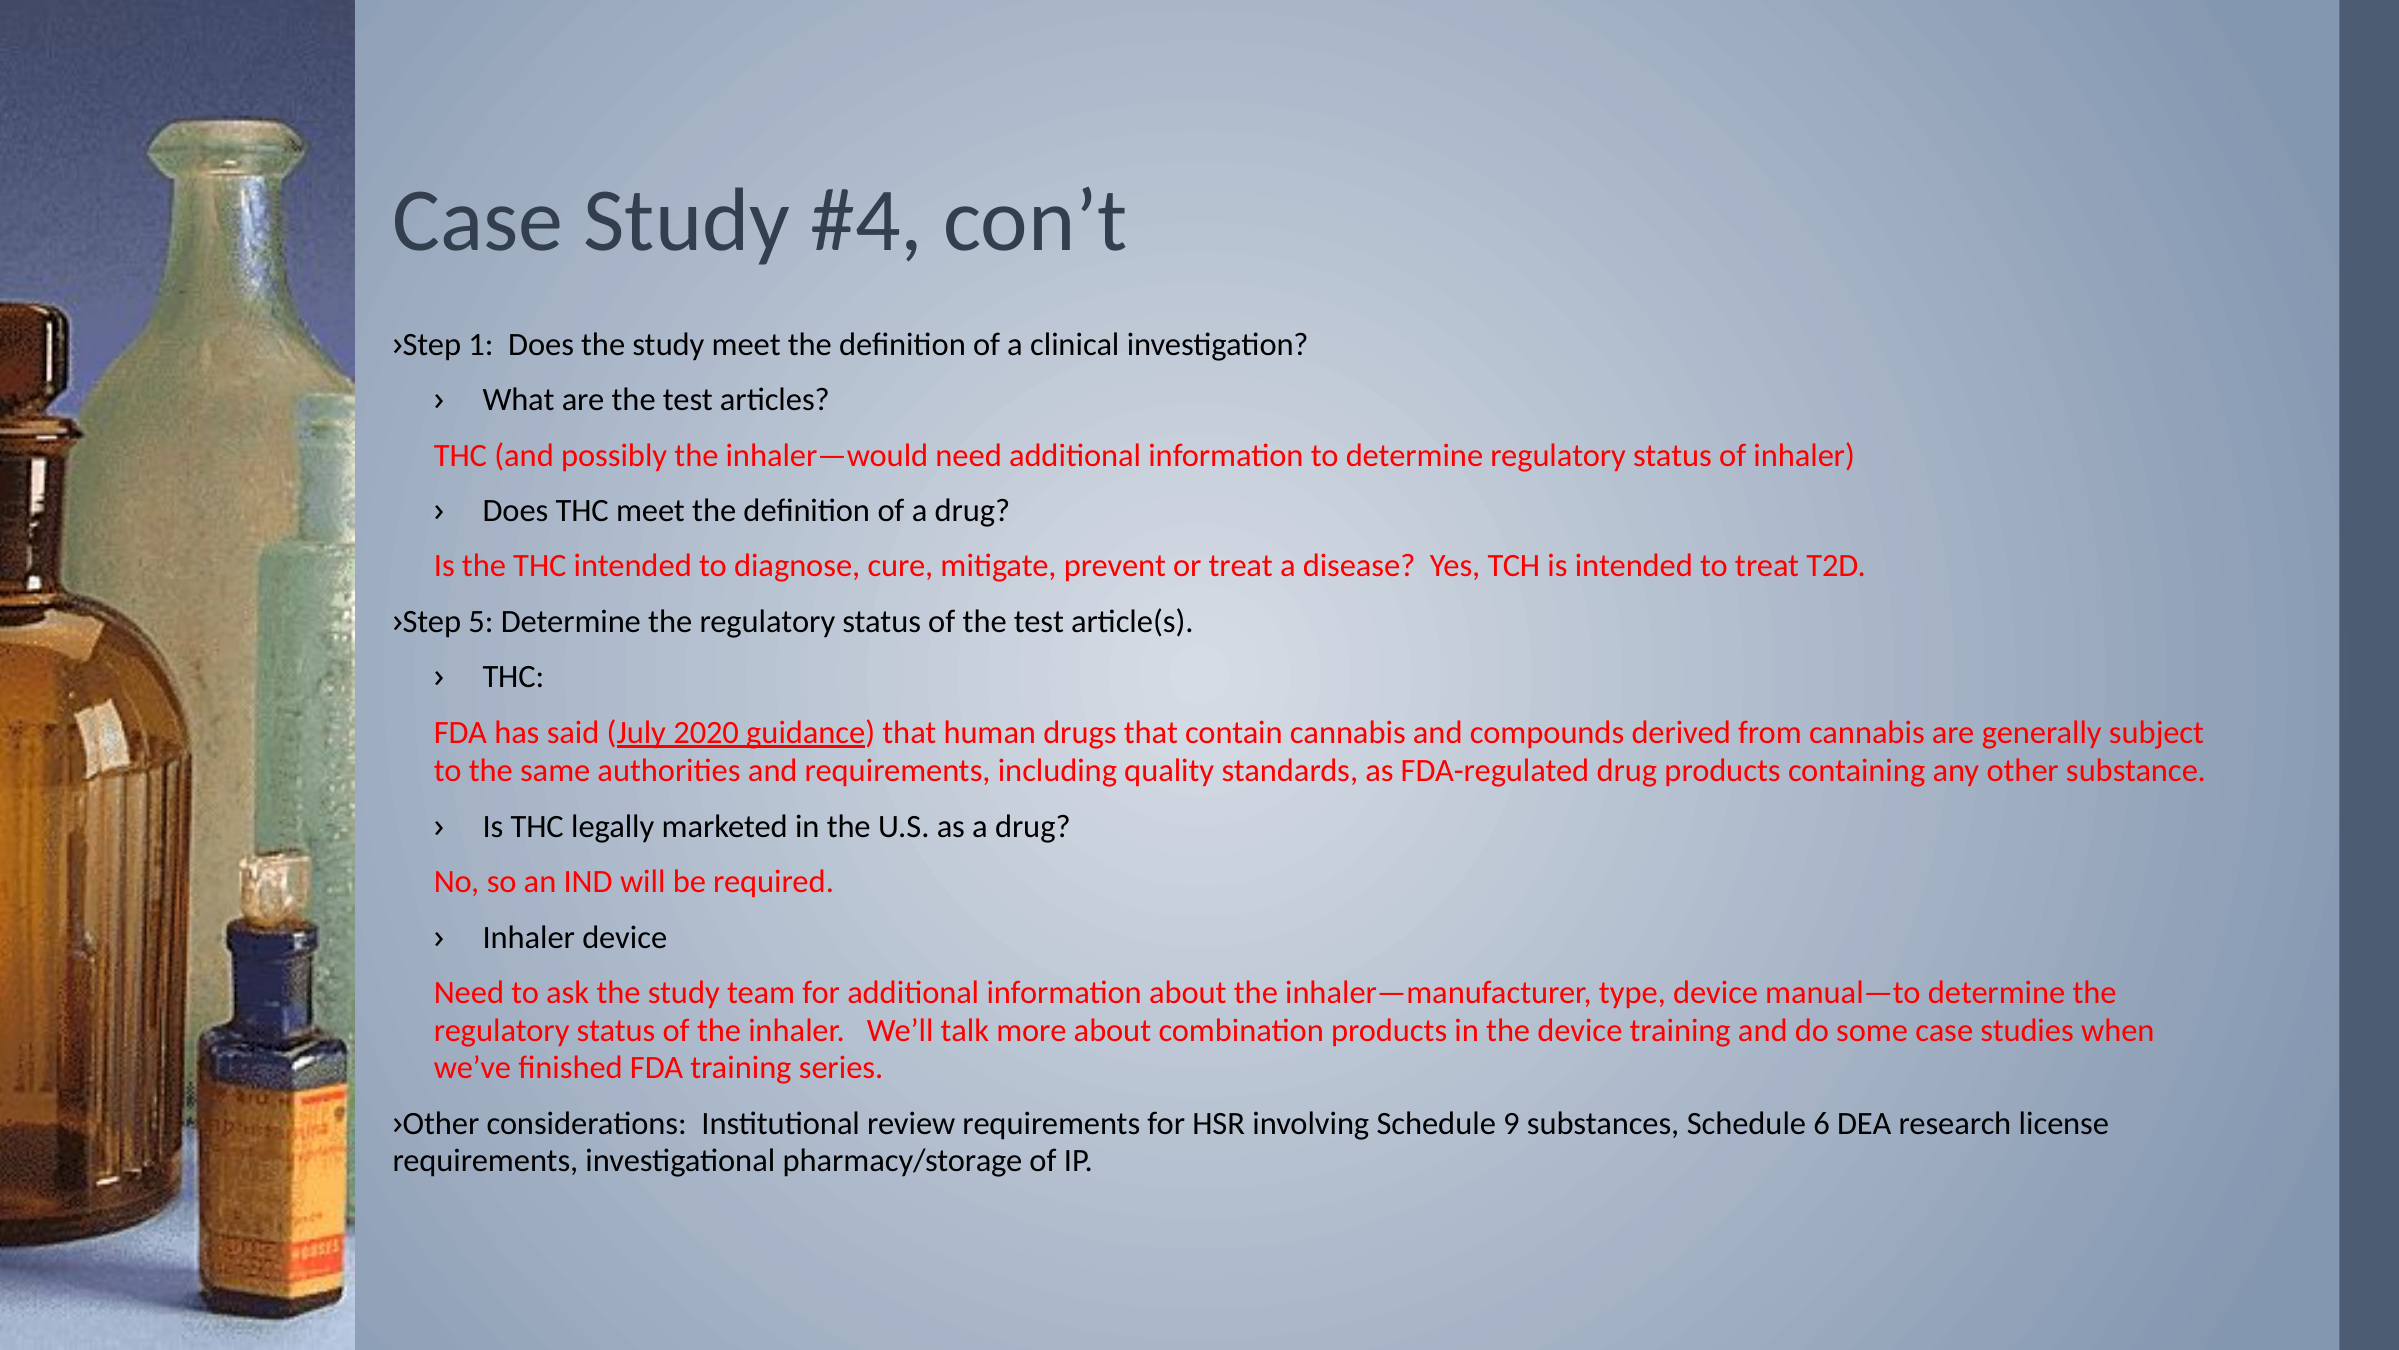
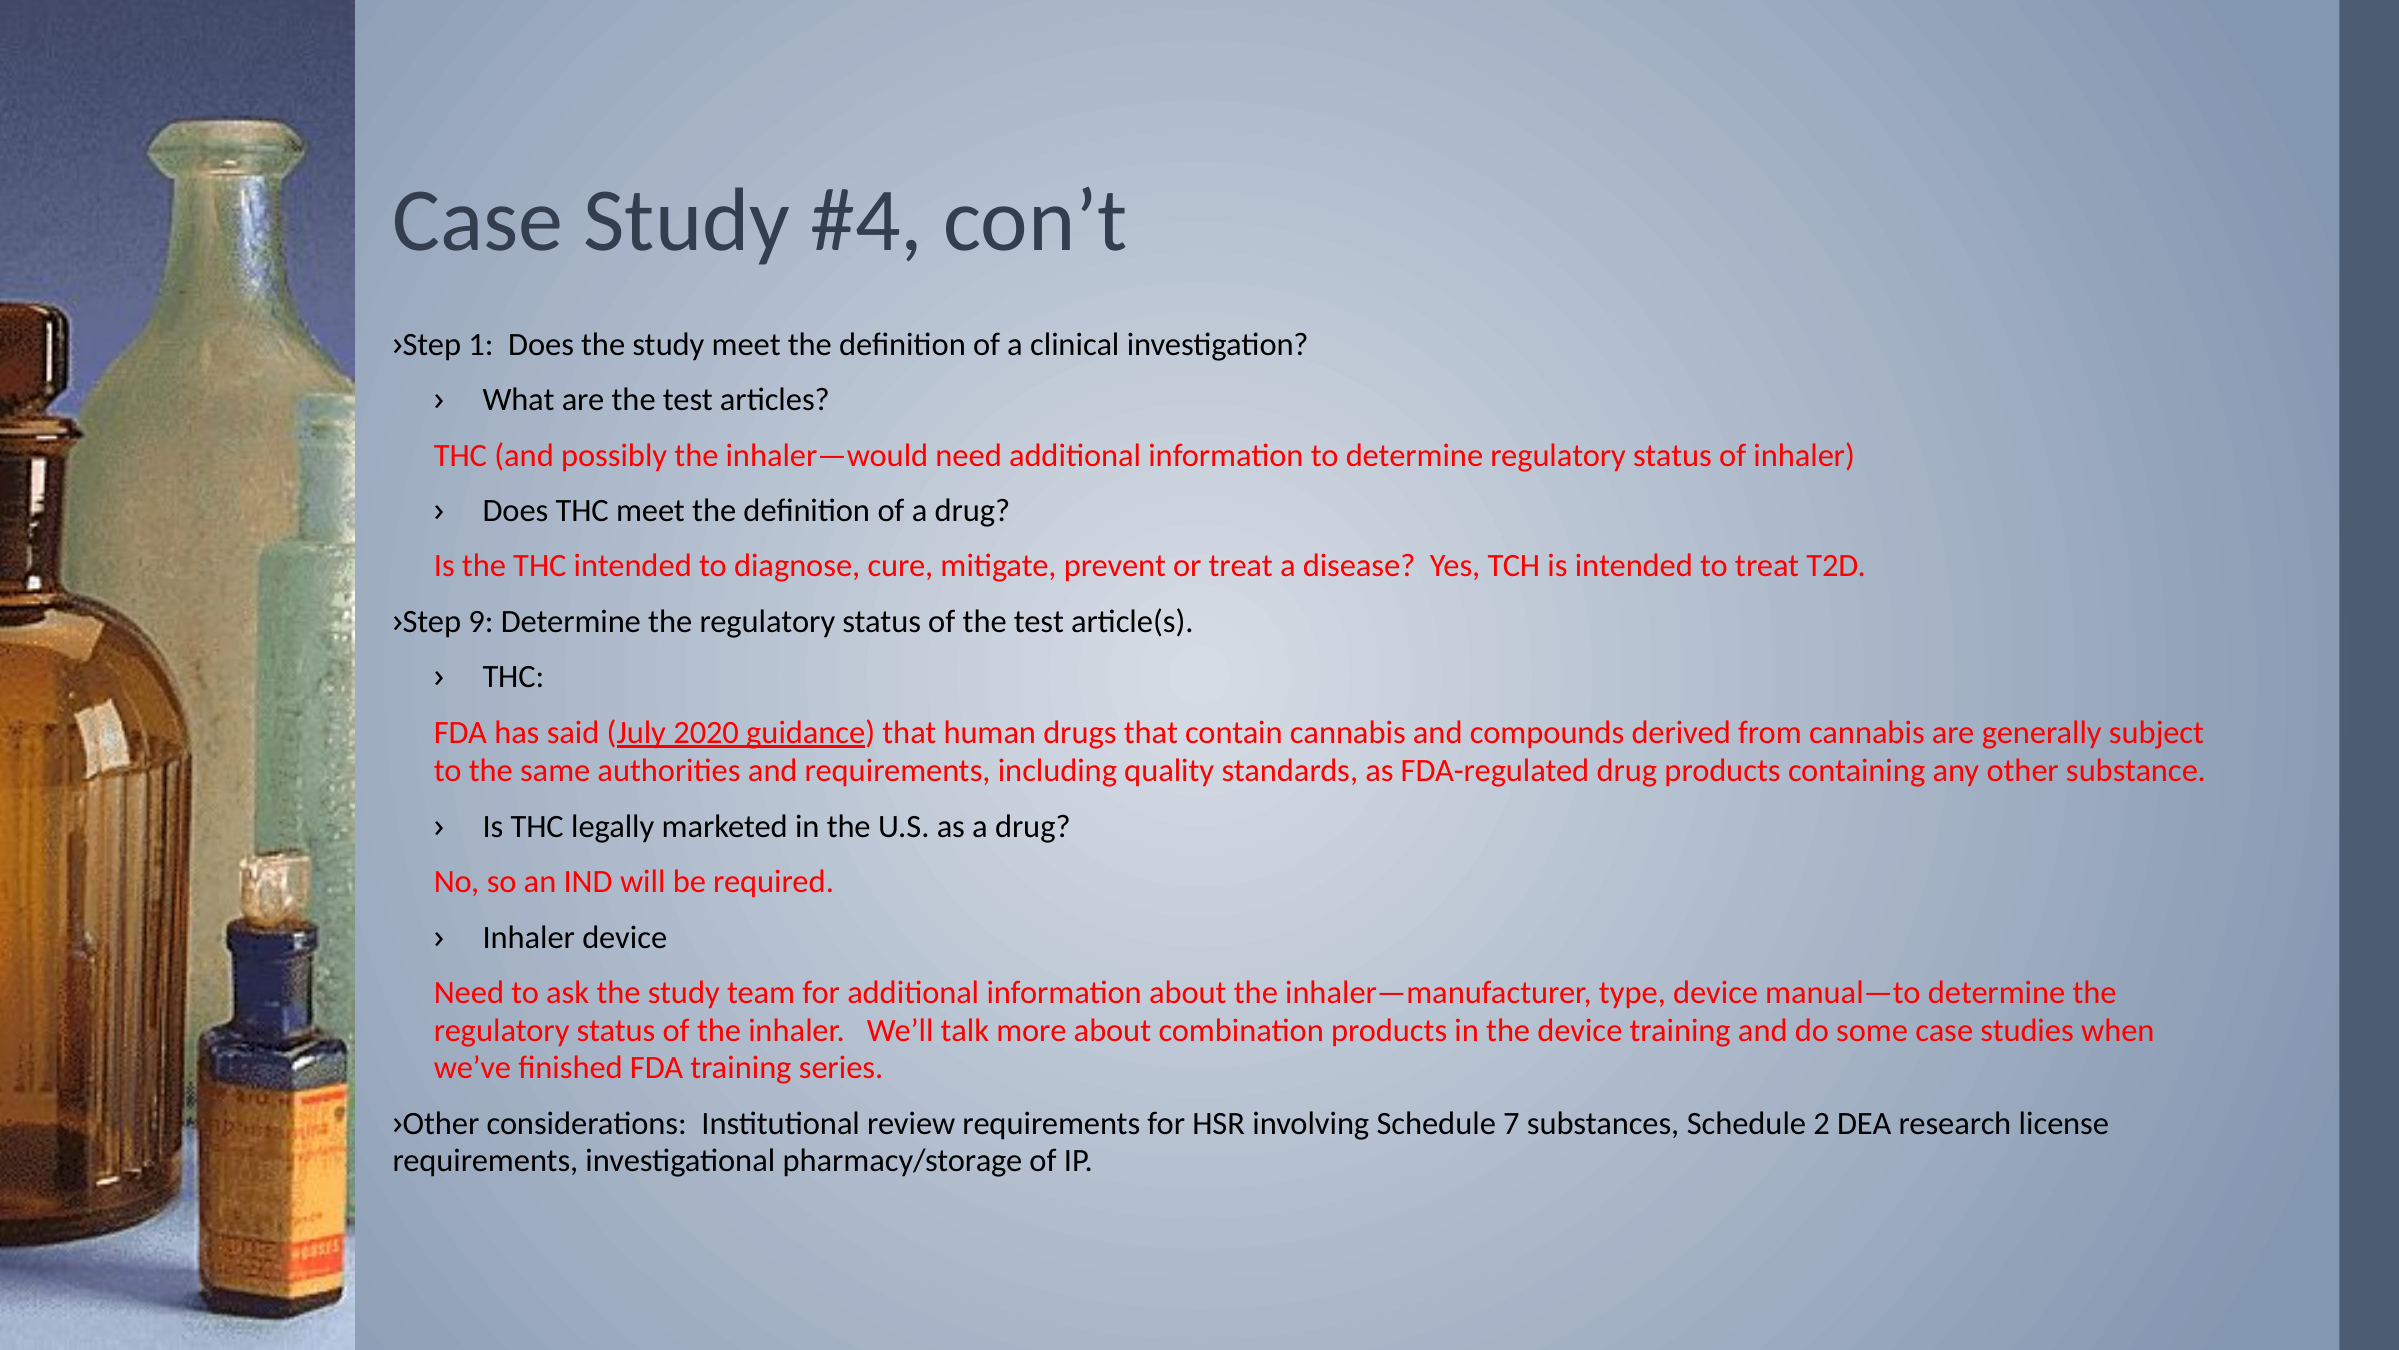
5: 5 -> 9 (481, 622)
9: 9 -> 7 (1511, 1123)
6: 6 -> 2 (1822, 1123)
